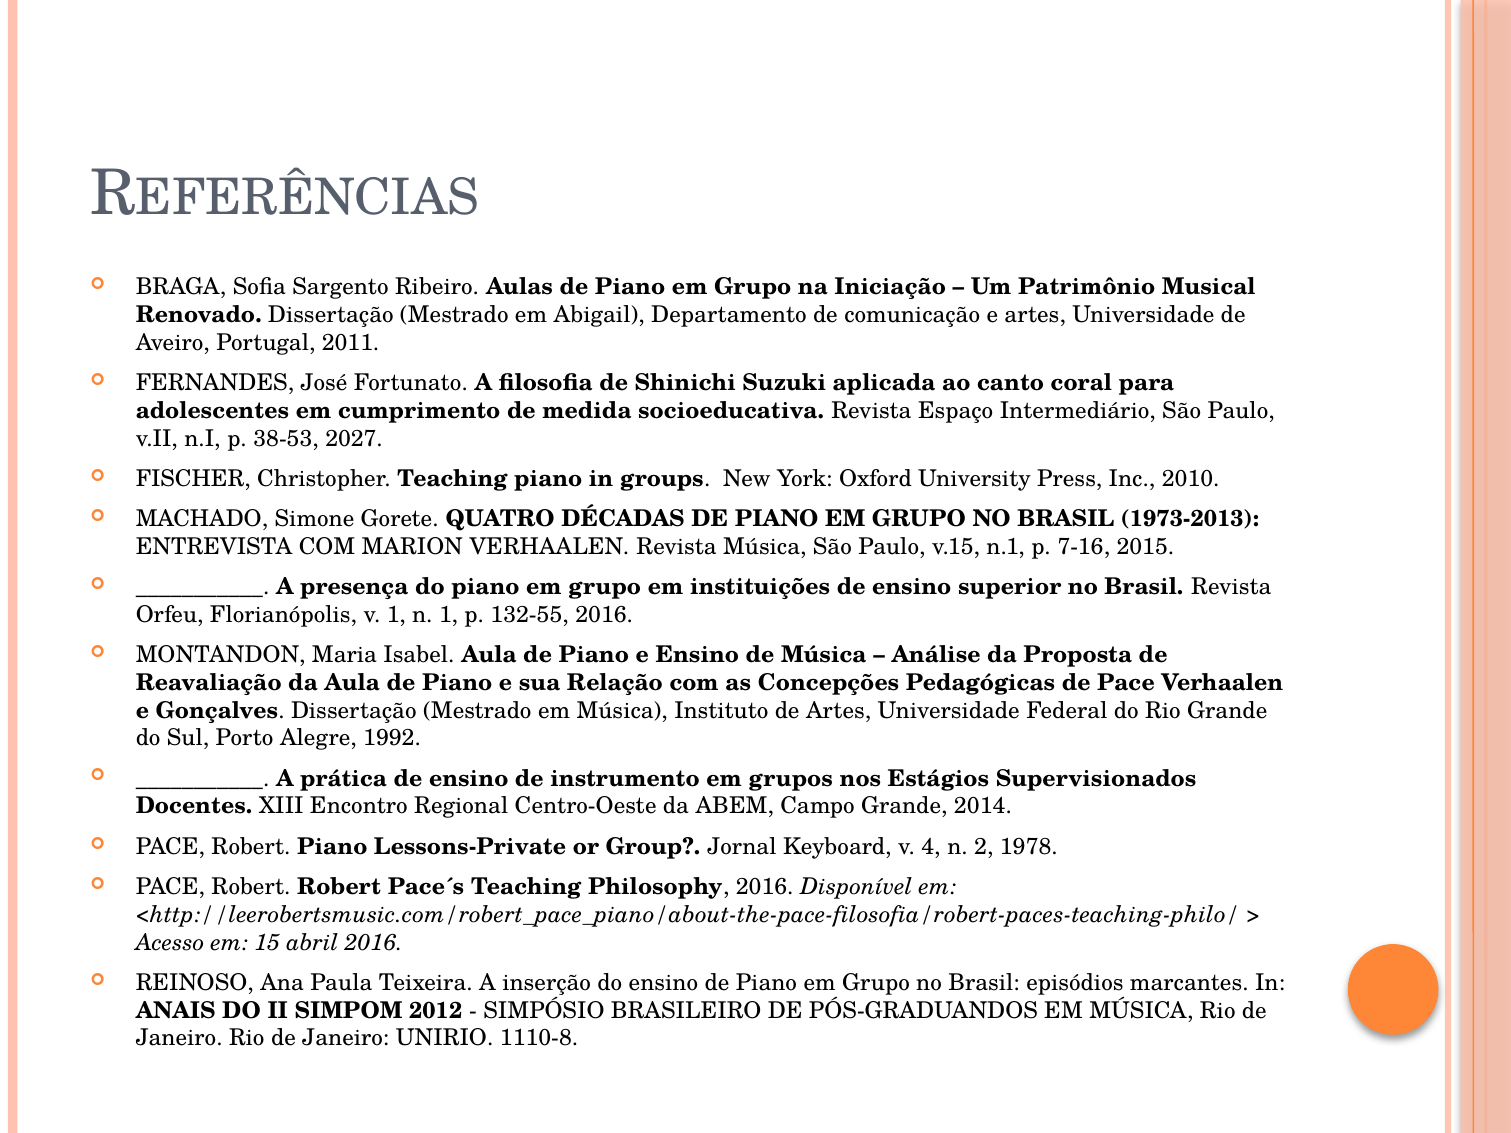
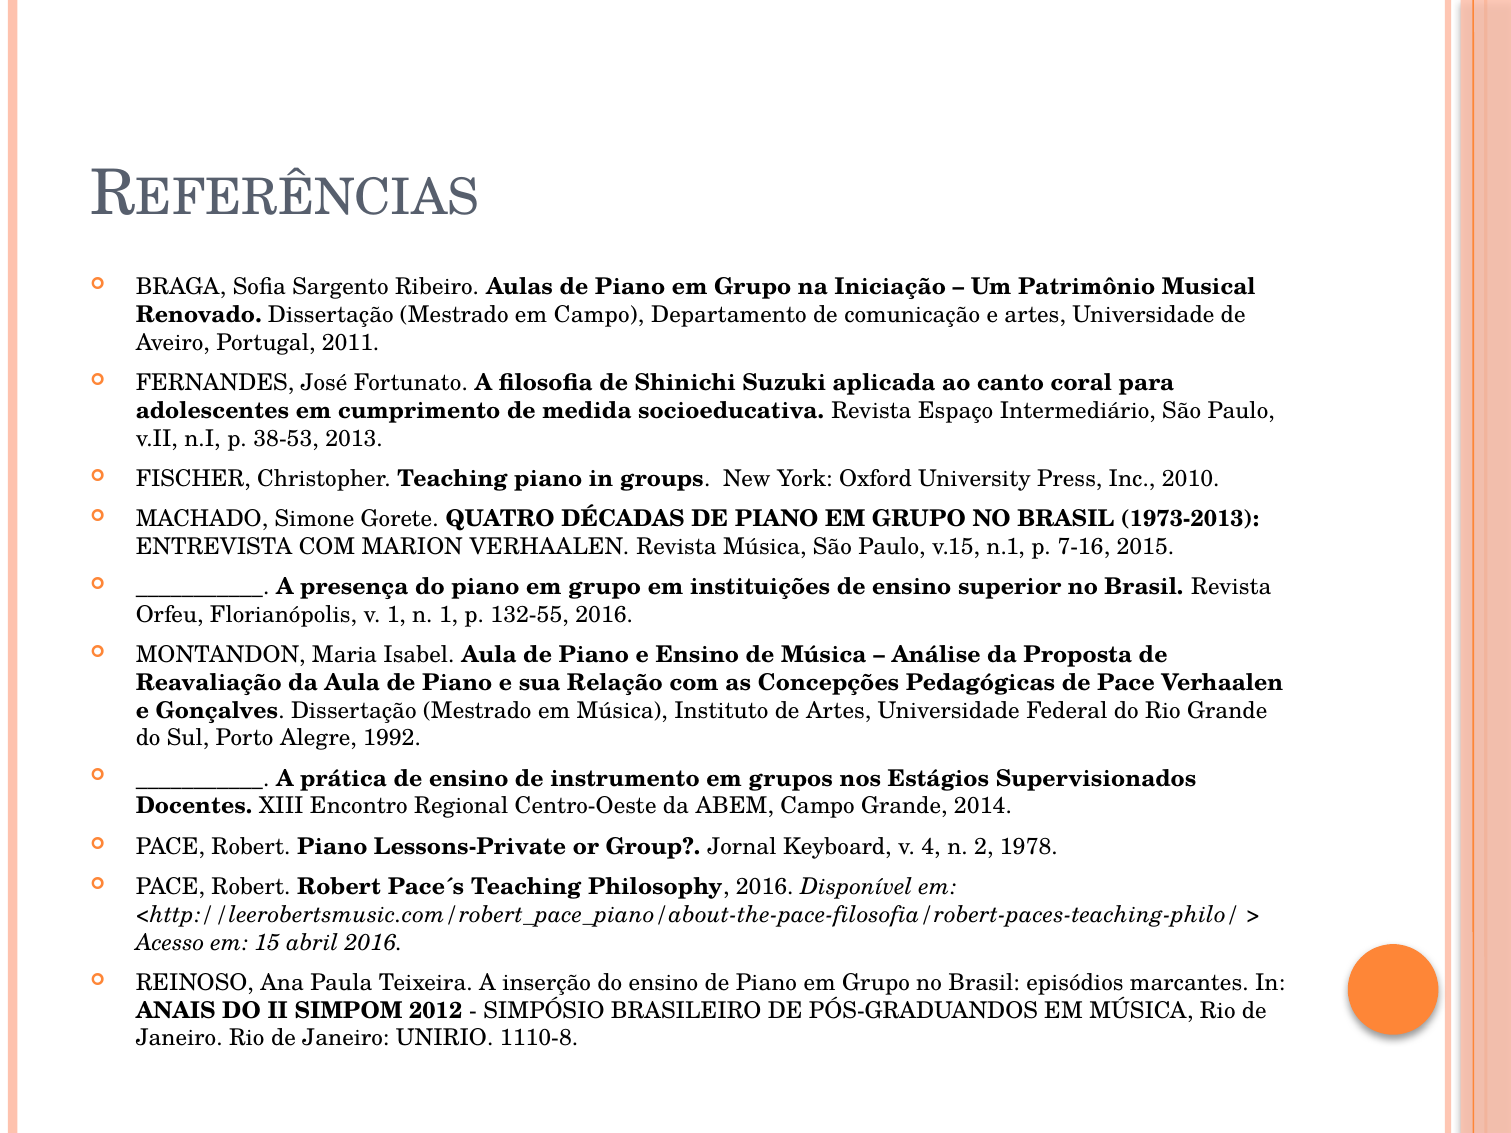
em Abigail: Abigail -> Campo (599, 315)
2027: 2027 -> 2013 (354, 439)
